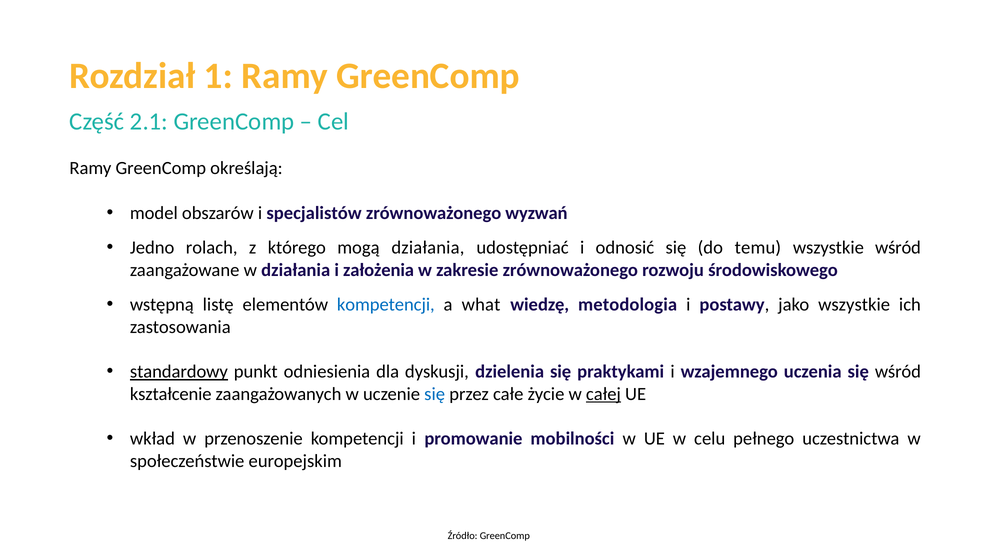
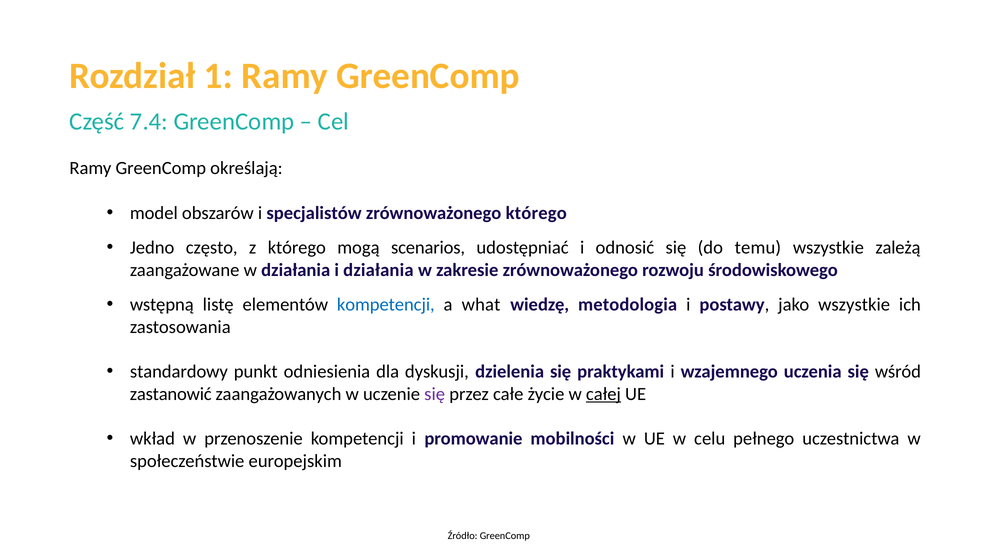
2.1: 2.1 -> 7.4 (149, 122)
zrównoważonego wyzwań: wyzwań -> którego (536, 213)
rolach: rolach -> często (212, 248)
mogą działania: działania -> scenarios (428, 248)
wszystkie wśród: wśród -> zależą (898, 248)
i założenia: założenia -> działania (378, 270)
standardowy underline: present -> none (179, 372)
kształcenie: kształcenie -> zastanowić (171, 394)
się colour: blue -> purple (435, 394)
